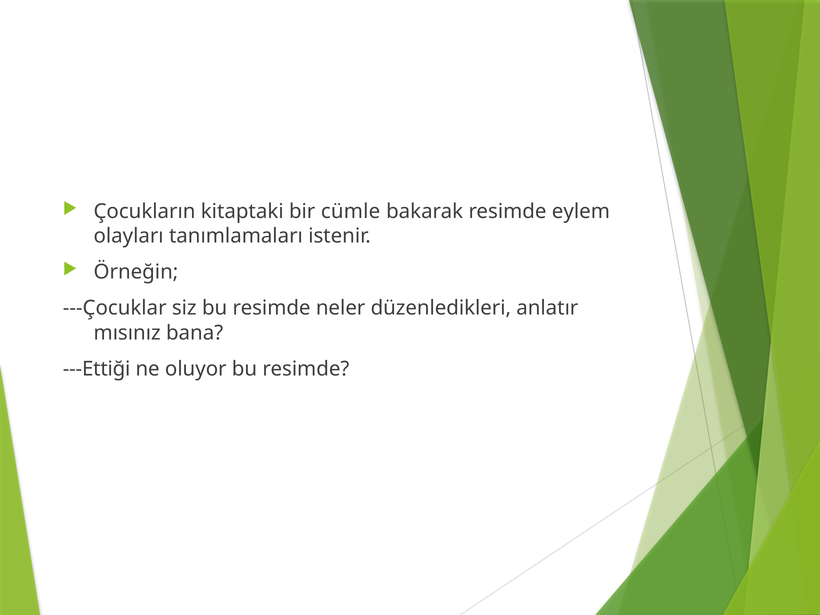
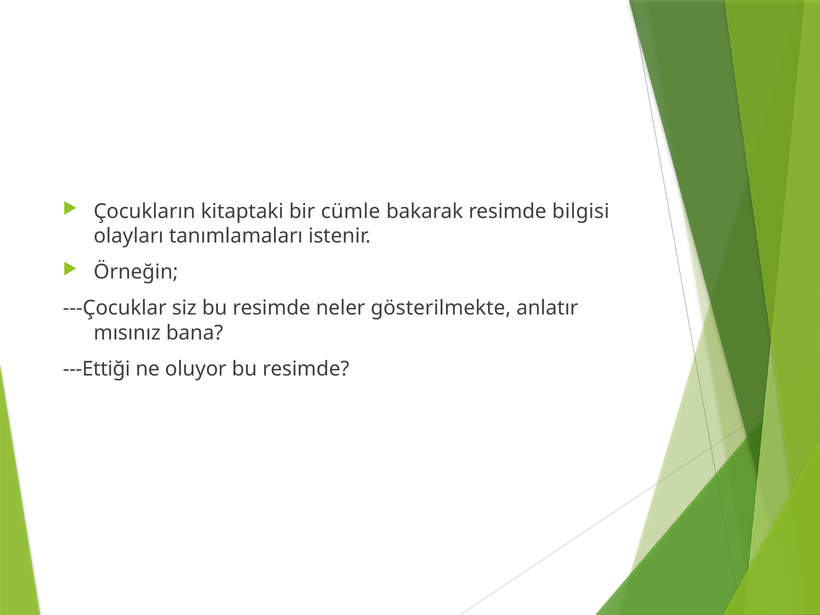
eylem: eylem -> bilgisi (581, 212)
düzenledikleri: düzenledikleri -> gösterilmekte (441, 308)
